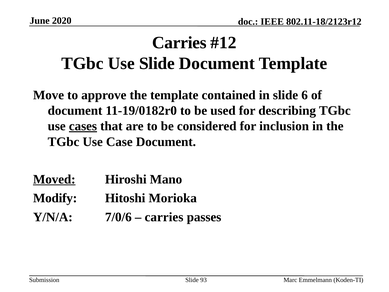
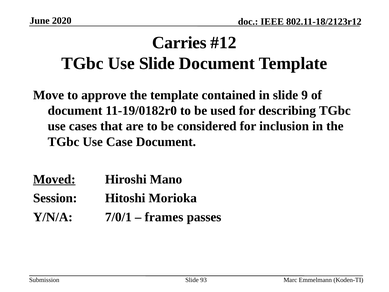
6: 6 -> 9 (305, 95)
cases underline: present -> none (83, 126)
Modify: Modify -> Session (55, 198)
7/0/6: 7/0/6 -> 7/0/1 (118, 217)
carries: carries -> frames (164, 217)
